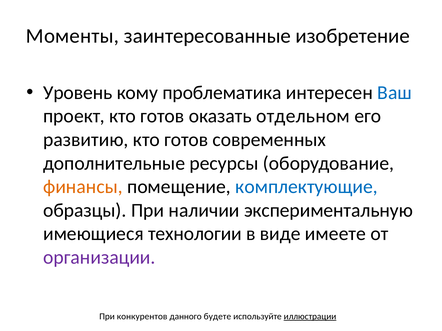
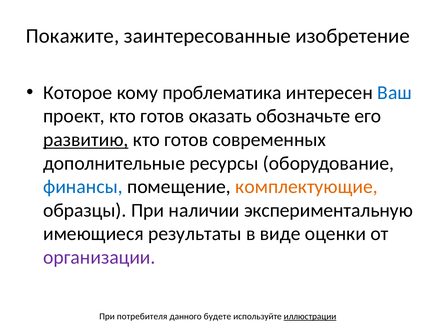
Моменты: Моменты -> Покажите (73, 36)
Уровень: Уровень -> Которое (78, 93)
отдельном: отдельном -> обозначьте (303, 116)
развитию underline: none -> present (86, 140)
финансы colour: orange -> blue (83, 187)
комплектующие colour: blue -> orange (306, 187)
технологии: технологии -> результаты (195, 234)
имеете: имеете -> оценки (336, 234)
конкурентов: конкурентов -> потребителя (142, 317)
